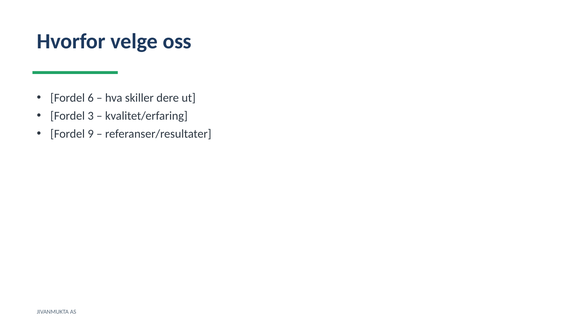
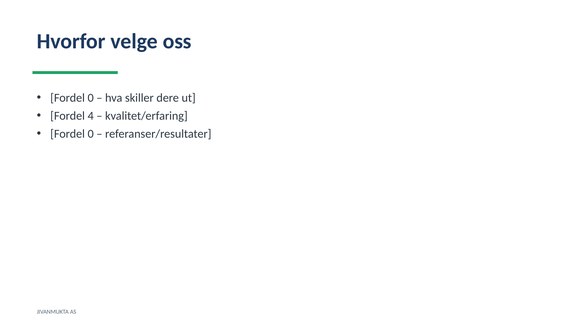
6: 6 -> 0 (91, 98)
3: 3 -> 4 (91, 116)
9: 9 -> 0 (91, 134)
